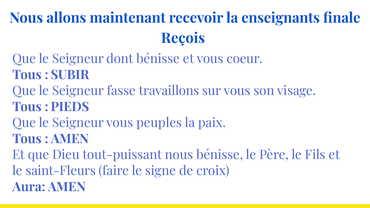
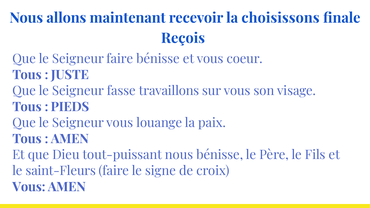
enseignants: enseignants -> choisissons (280, 18)
Seigneur dont: dont -> faire (120, 59)
SUBIR: SUBIR -> JUSTE (70, 75)
peuples: peuples -> louange (159, 123)
Aura: Aura -> Vous (29, 187)
